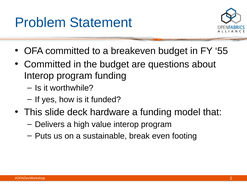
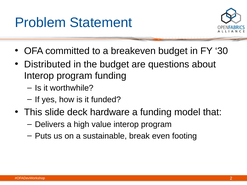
55: 55 -> 30 (222, 51)
Committed: Committed -> Distributed (47, 64)
